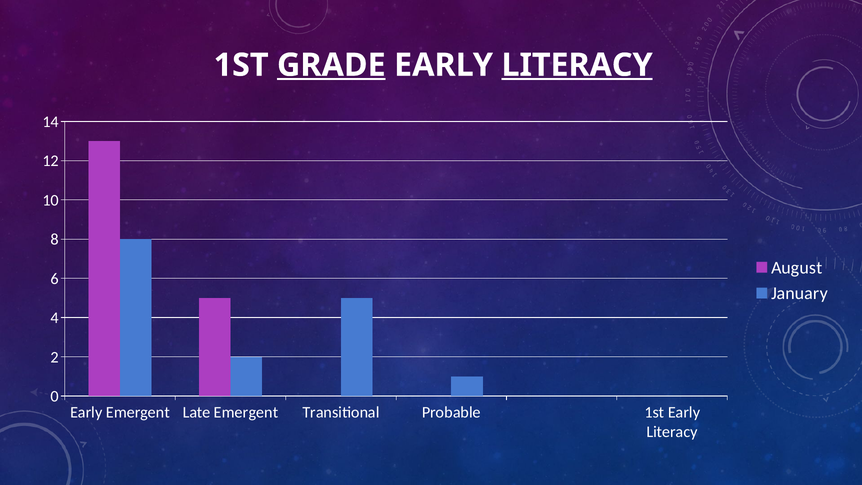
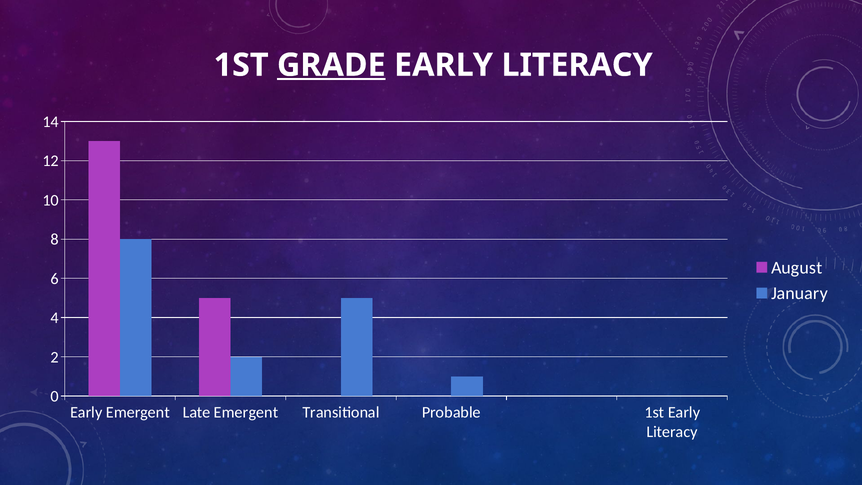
LITERACY underline: present -> none (577, 65)
